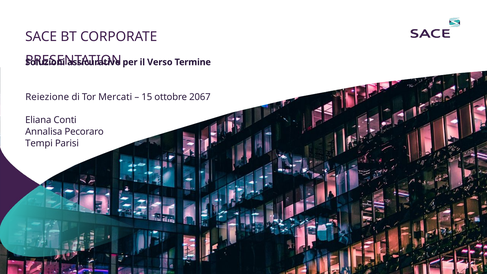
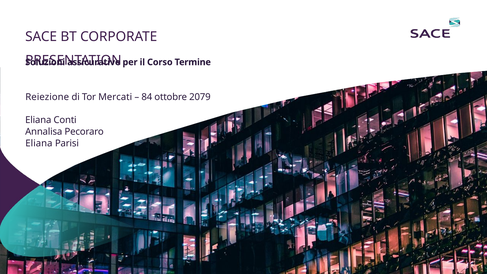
Verso: Verso -> Corso (160, 62)
15: 15 -> 84 (147, 97)
2067: 2067 -> 2079 (200, 97)
Tempi: Tempi -> Eliana (39, 143)
